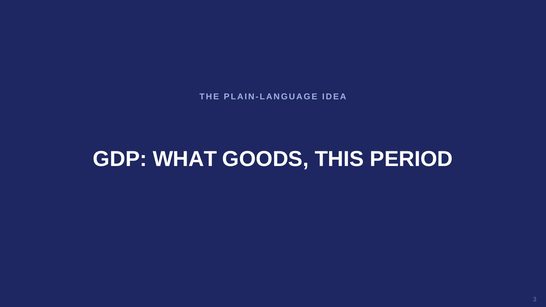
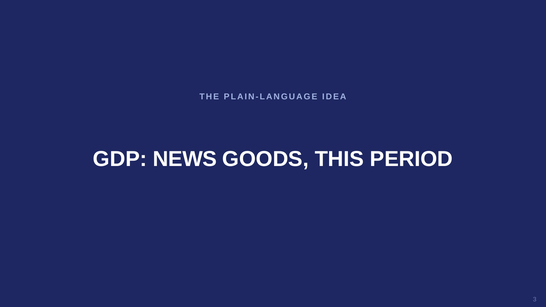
WHAT: WHAT -> NEWS (185, 159)
